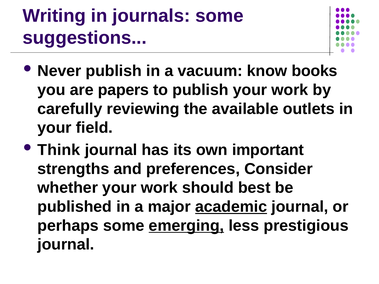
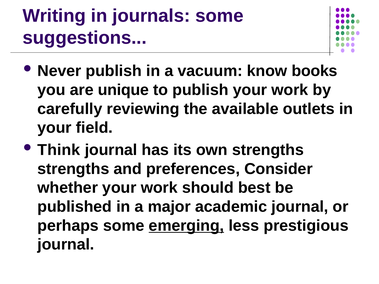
papers: papers -> unique (123, 90)
own important: important -> strengths (268, 150)
academic underline: present -> none (231, 207)
